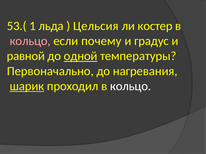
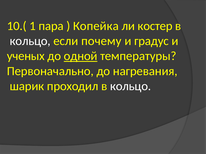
53.(: 53.( -> 10.( (17, 26)
льда: льда -> пара (51, 26)
Цельсия: Цельсия -> Копейка (96, 26)
кольцо colour: pink -> white (30, 41)
равной: равной -> ученых (26, 56)
шарик underline: present -> none (27, 86)
